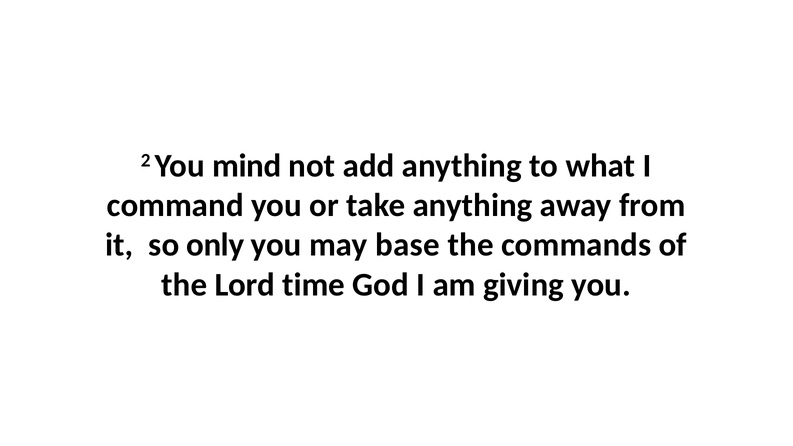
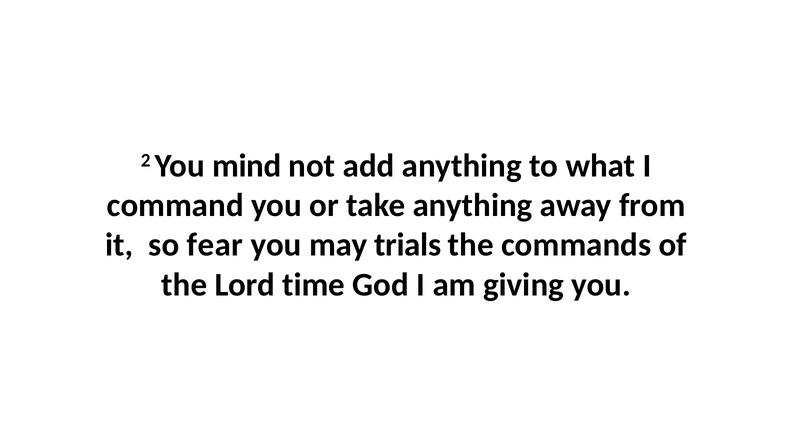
only: only -> fear (215, 245)
base: base -> trials (408, 245)
